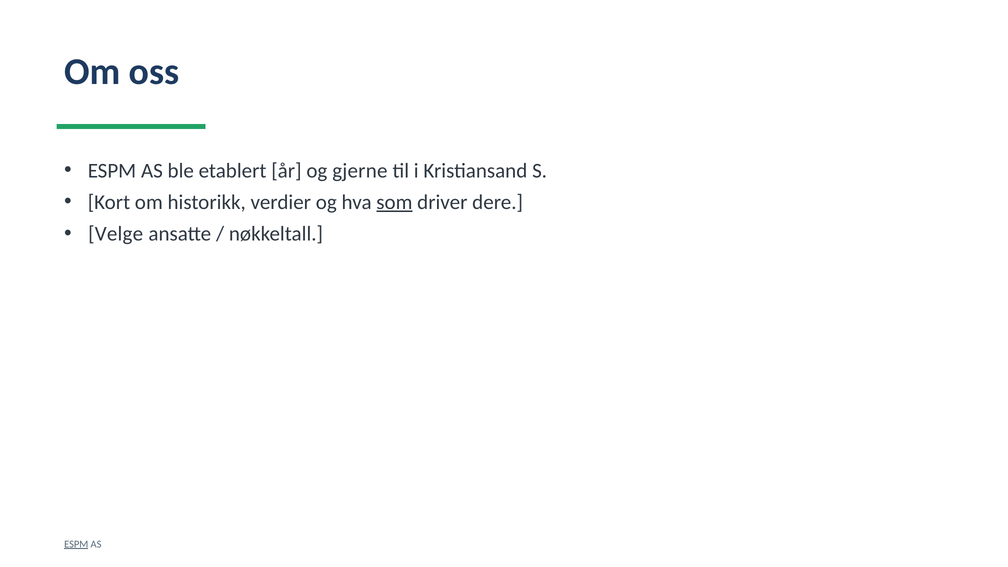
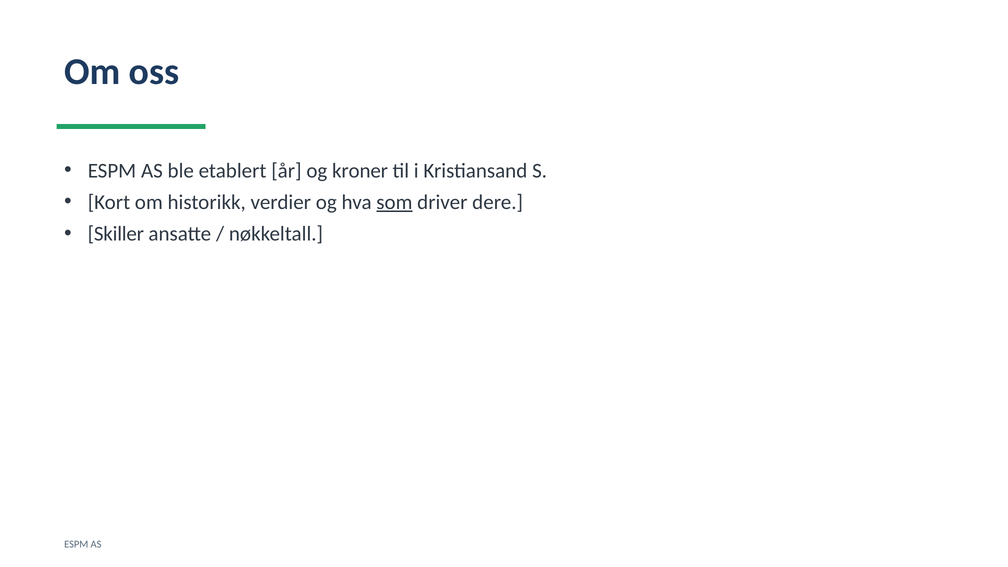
gjerne: gjerne -> kroner (360, 171)
Velge: Velge -> Skiller (116, 234)
ESPM underline: present -> none (76, 544)
